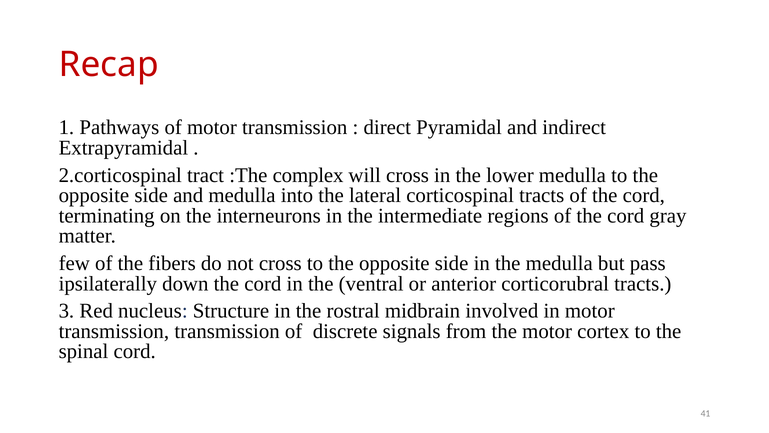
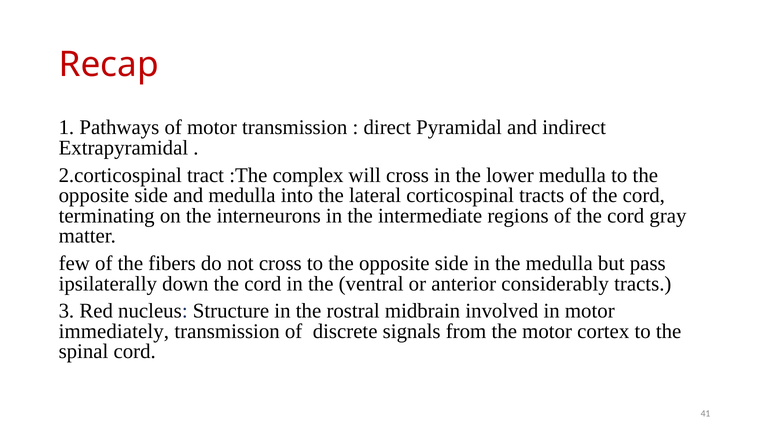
corticorubral: corticorubral -> considerably (555, 283)
transmission: transmission -> immediately (114, 331)
